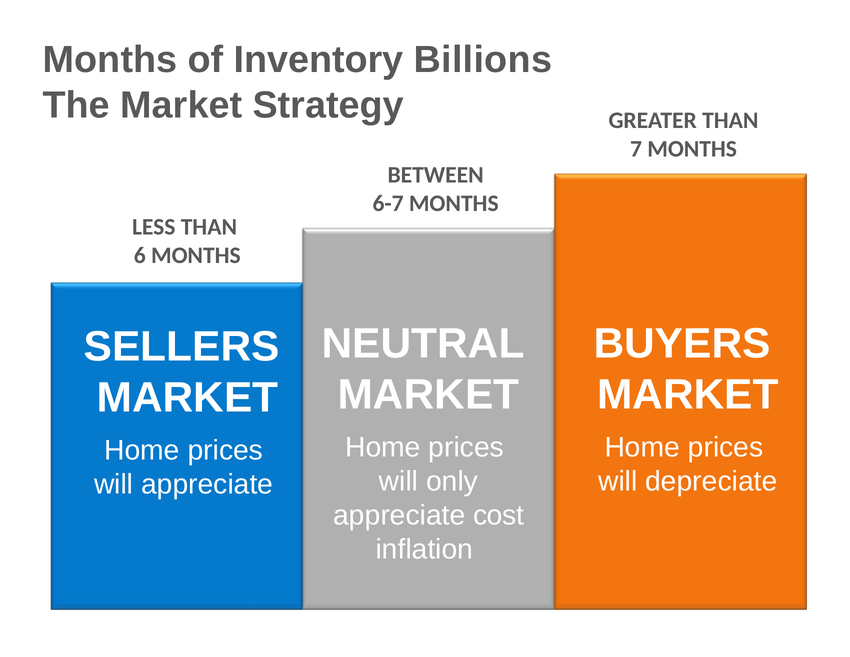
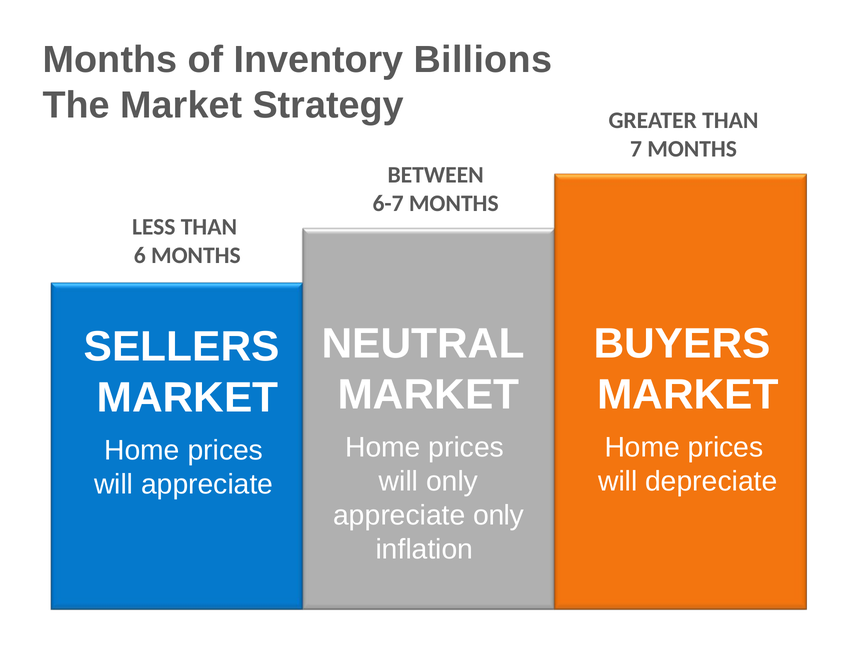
appreciate cost: cost -> only (499, 515)
